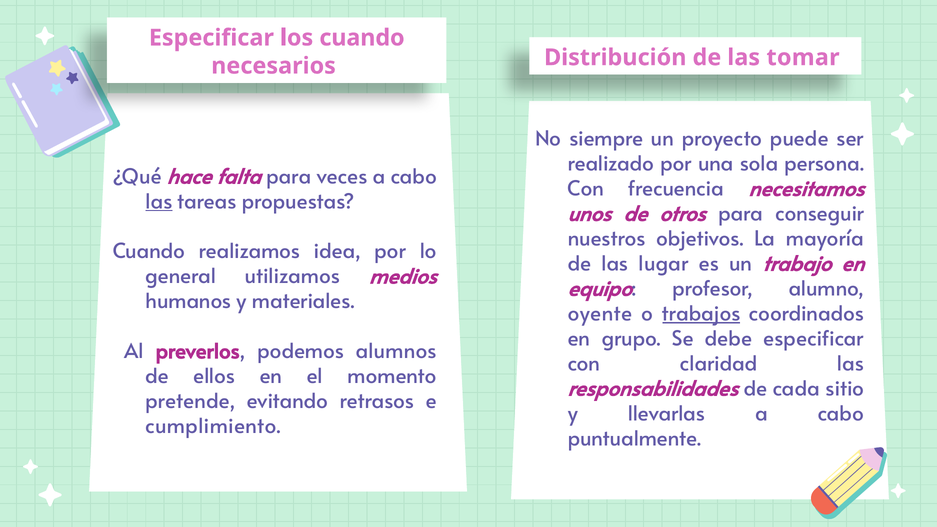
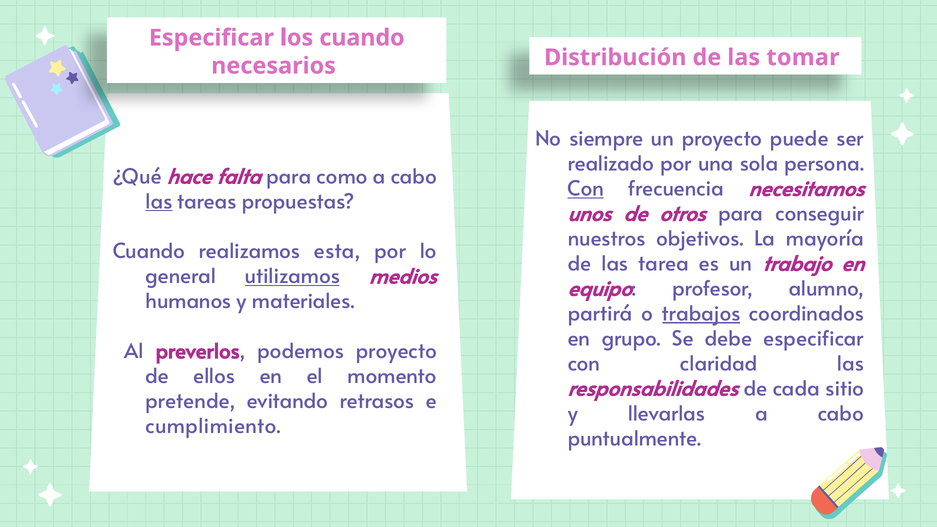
veces: veces -> como (342, 177)
Con underline: none -> present (586, 189)
idea: idea -> esta (337, 252)
lugar: lugar -> tarea (664, 264)
utilizamos underline: none -> present (293, 277)
oyente: oyente -> partirá (600, 314)
podemos alumnos: alumnos -> proyecto (396, 352)
